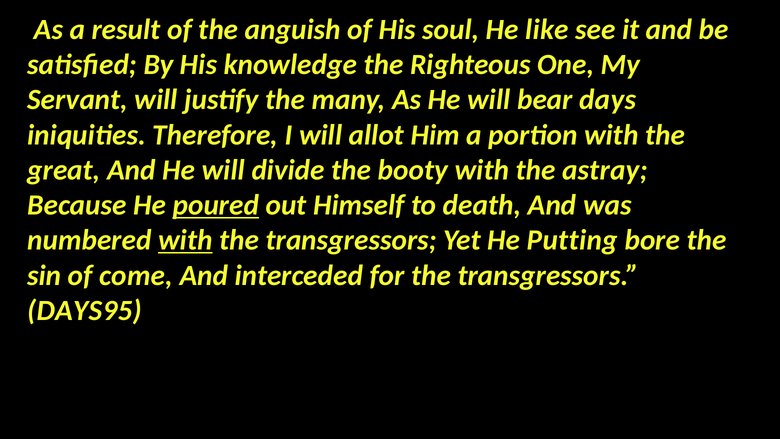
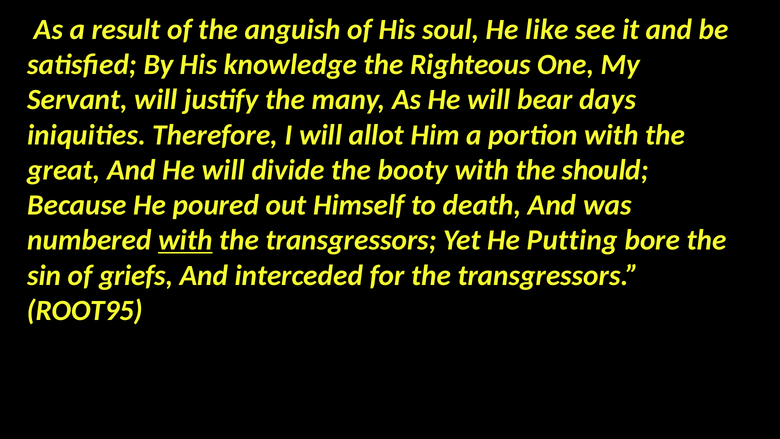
astray: astray -> should (605, 170)
poured underline: present -> none (216, 205)
come: come -> griefs (136, 275)
DAYS95: DAYS95 -> ROOT95 (85, 310)
